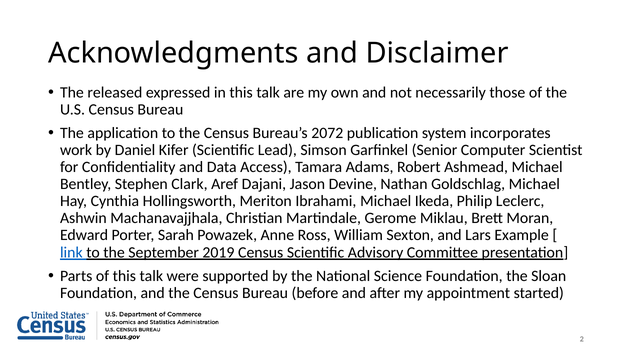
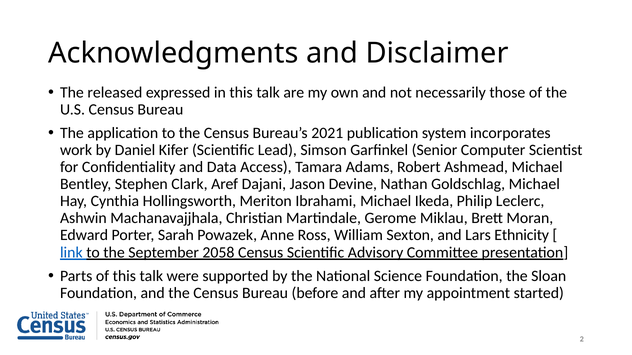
2072: 2072 -> 2021 (327, 133)
Example: Example -> Ethnicity (522, 236)
2019: 2019 -> 2058 (218, 253)
